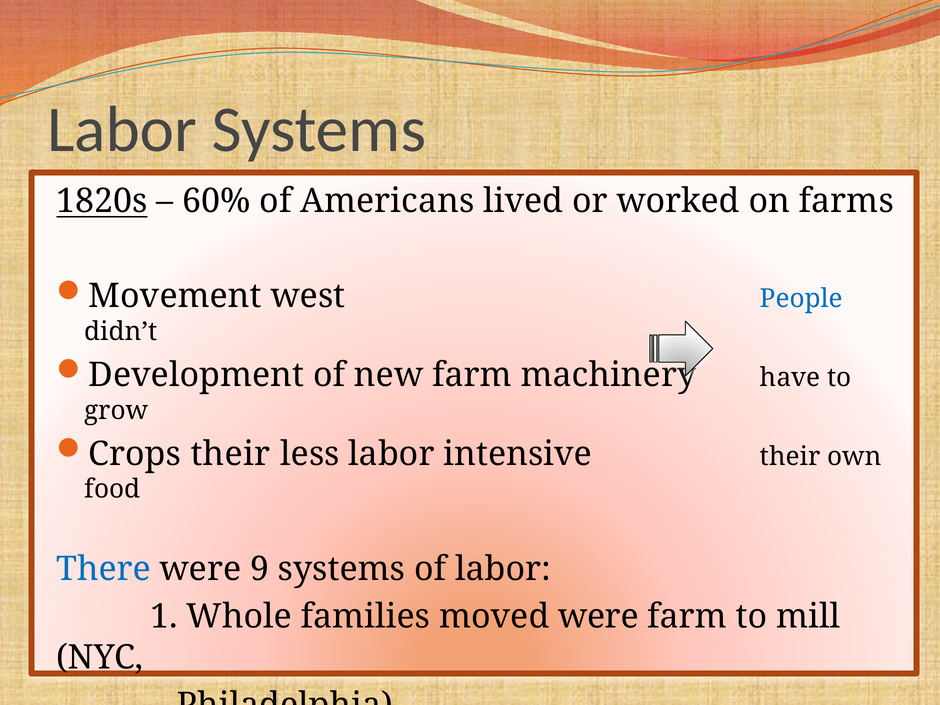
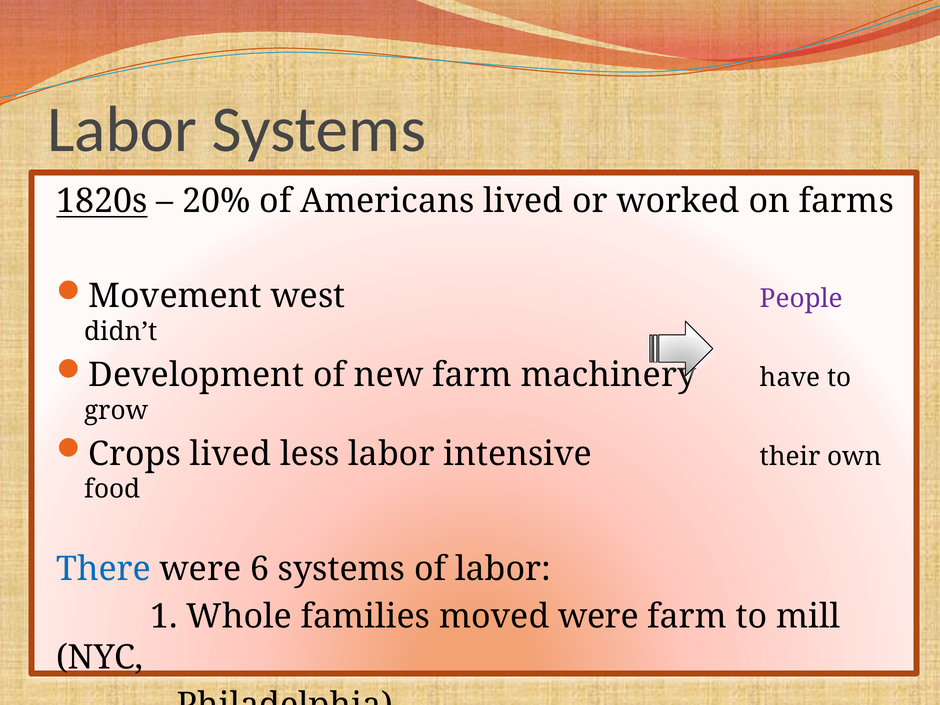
60%: 60% -> 20% (216, 201)
People colour: blue -> purple (801, 299)
Crops their: their -> lived (231, 454)
9: 9 -> 6 (260, 569)
